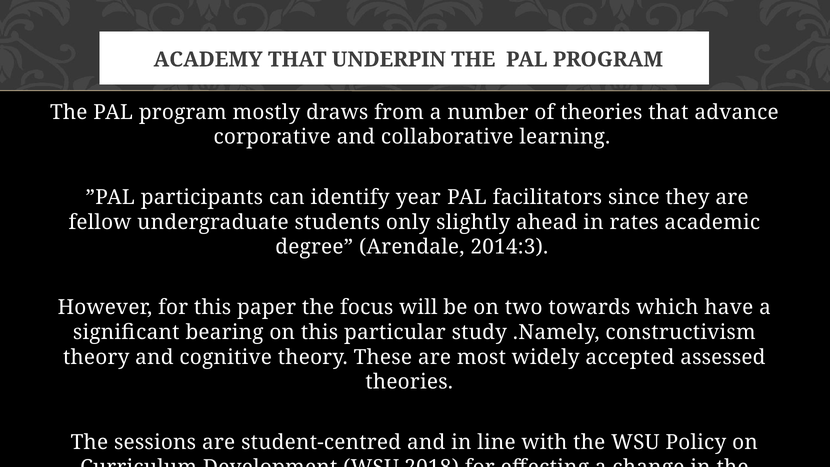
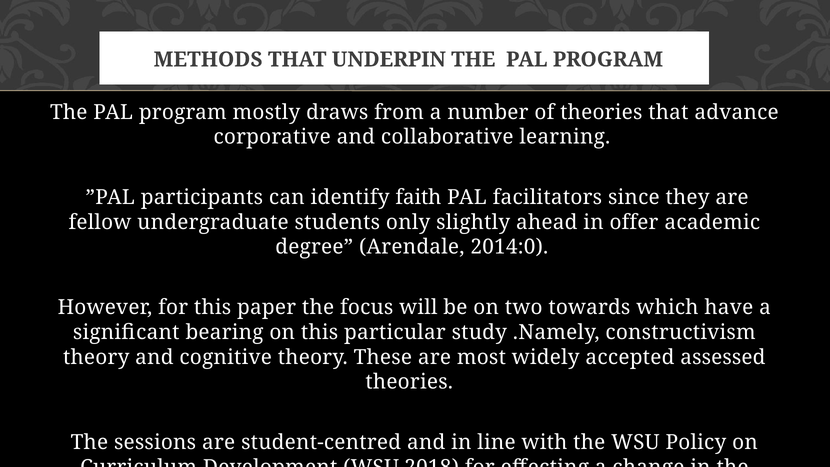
ACADEMY: ACADEMY -> METHODS (208, 60)
year: year -> faith (418, 197)
rates: rates -> offer (634, 222)
2014:3: 2014:3 -> 2014:0 (509, 247)
